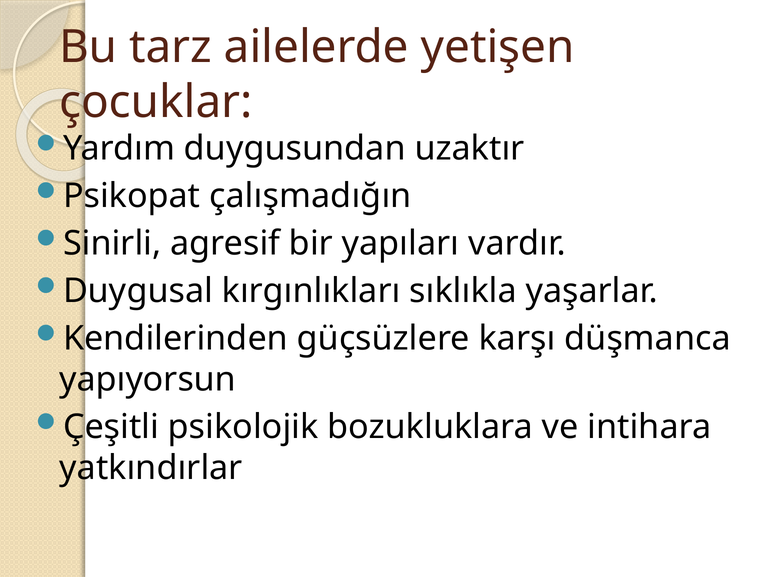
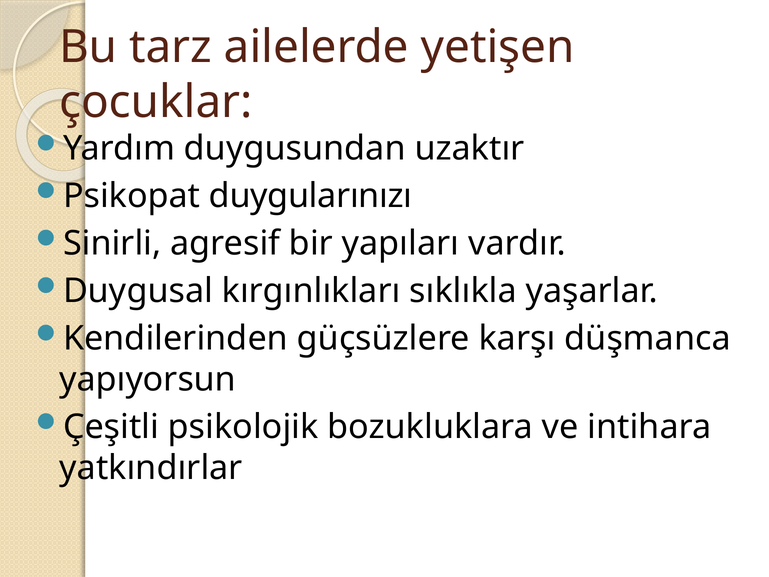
çalışmadığın: çalışmadığın -> duygularınızı (311, 196)
